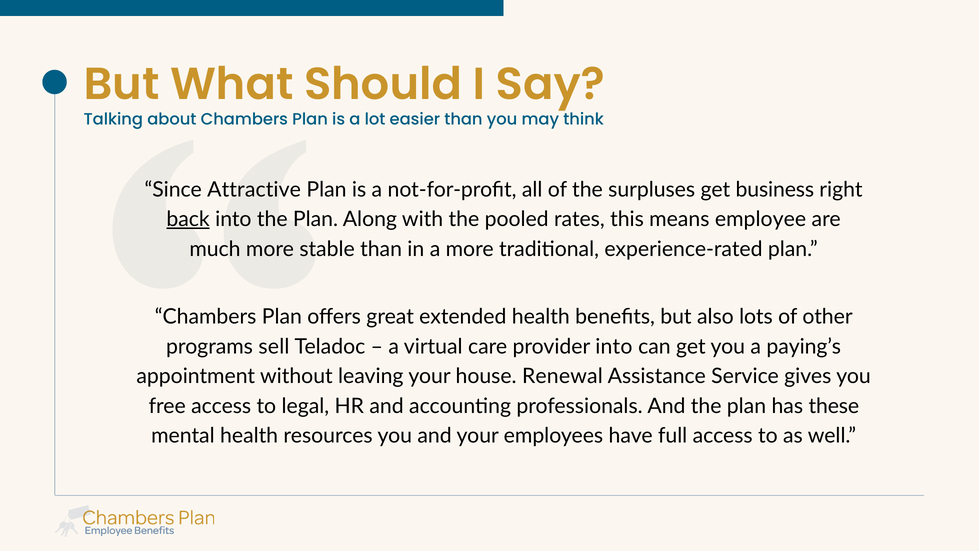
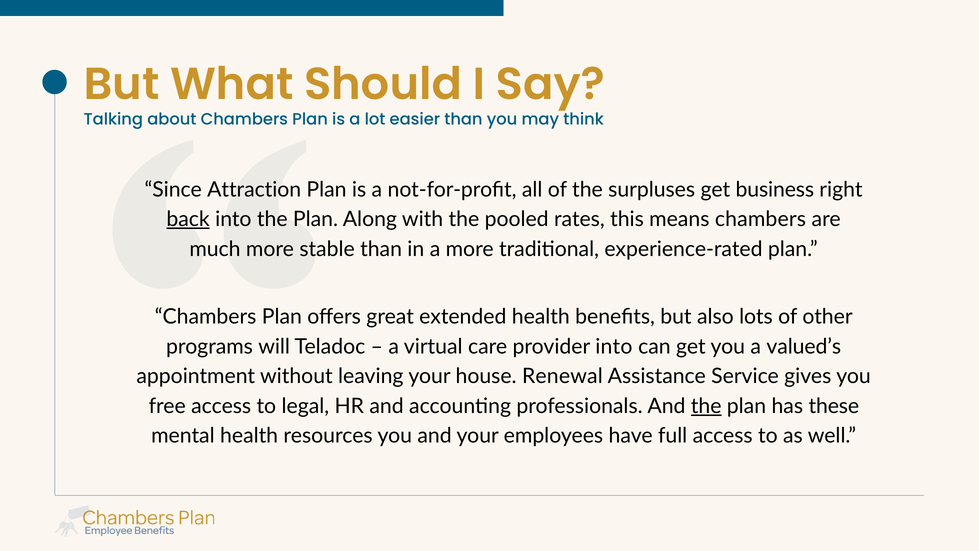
Attractive: Attractive -> Attraction (254, 189)
means employee: employee -> chambers (760, 219)
sell: sell -> will (274, 346)
paying’s: paying’s -> valued’s (804, 346)
the underline: none -> present (706, 406)
